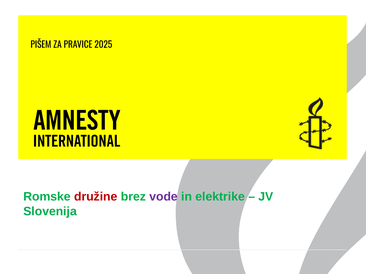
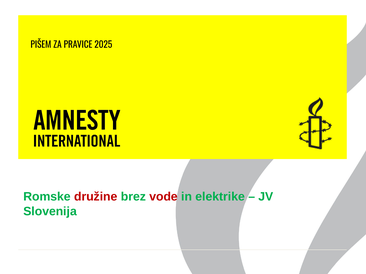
vode colour: purple -> red (164, 197)
